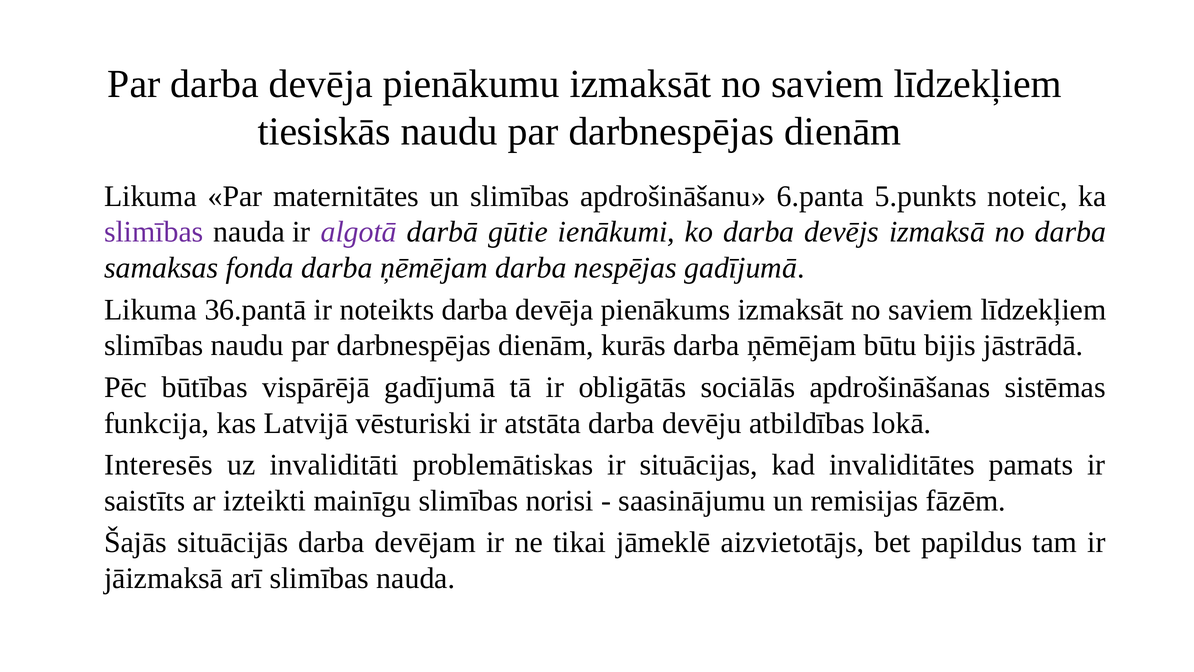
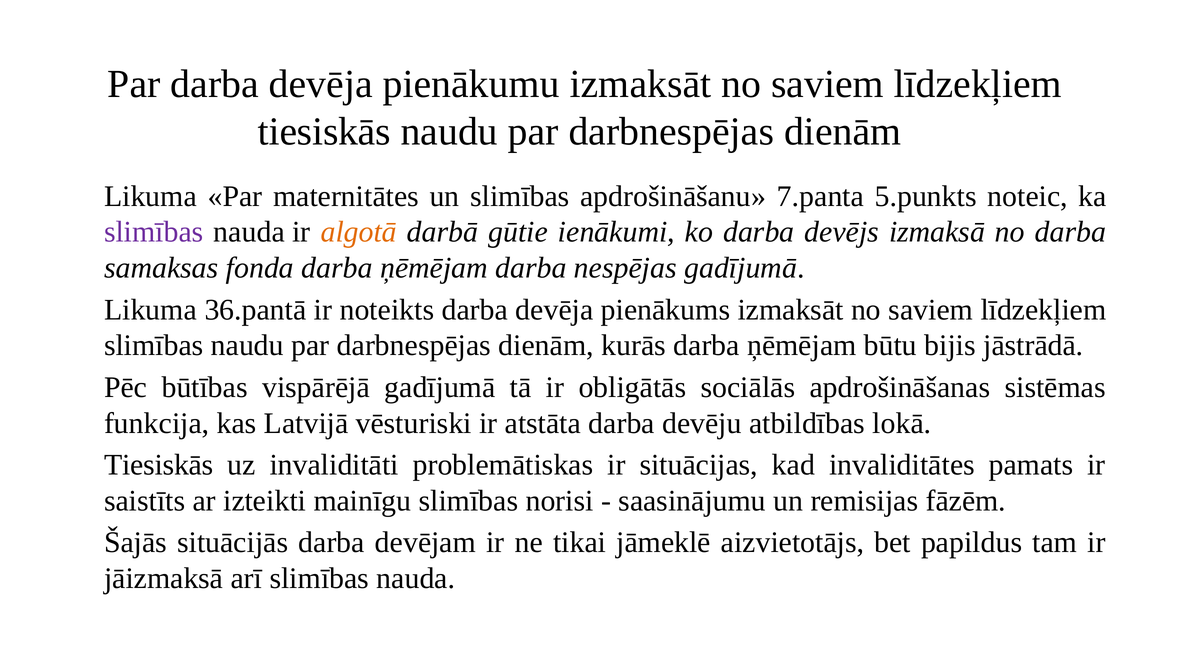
6.panta: 6.panta -> 7.panta (820, 196)
algotā colour: purple -> orange (359, 232)
Interesēs: Interesēs -> Tiesiskās (159, 465)
